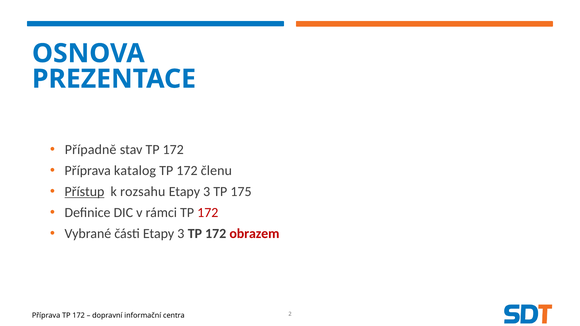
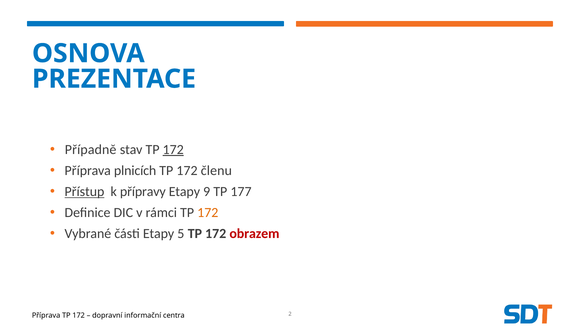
172 underline: none -> present (173, 150)
katalog: katalog -> plnicích (135, 171)
rozsahu: rozsahu -> přípravy (143, 192)
3: 3 -> 9 (207, 192)
175: 175 -> 177 (241, 192)
172 colour: red -> orange (208, 213)
části Etapy 3: 3 -> 5 (181, 234)
